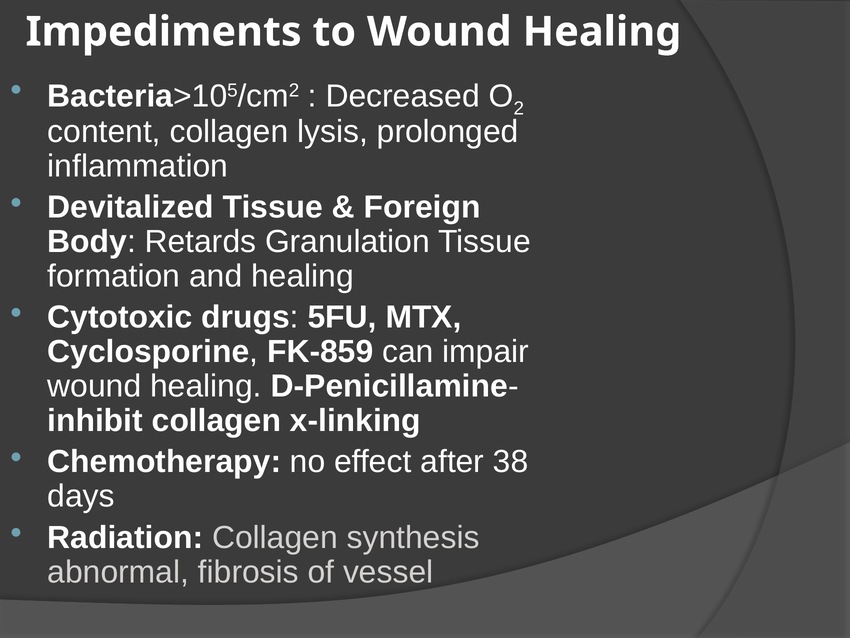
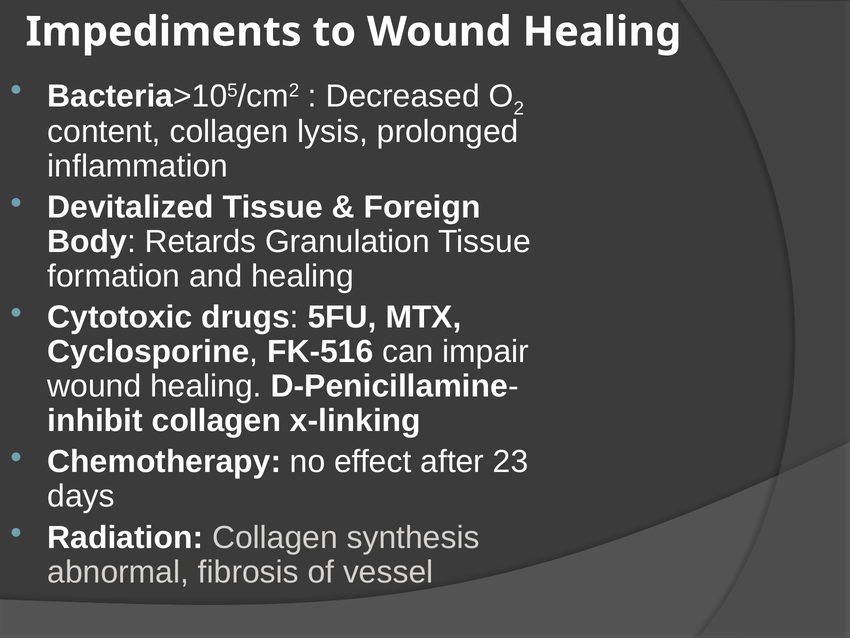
FK-859: FK-859 -> FK-516 (320, 352)
38: 38 -> 23 (511, 462)
